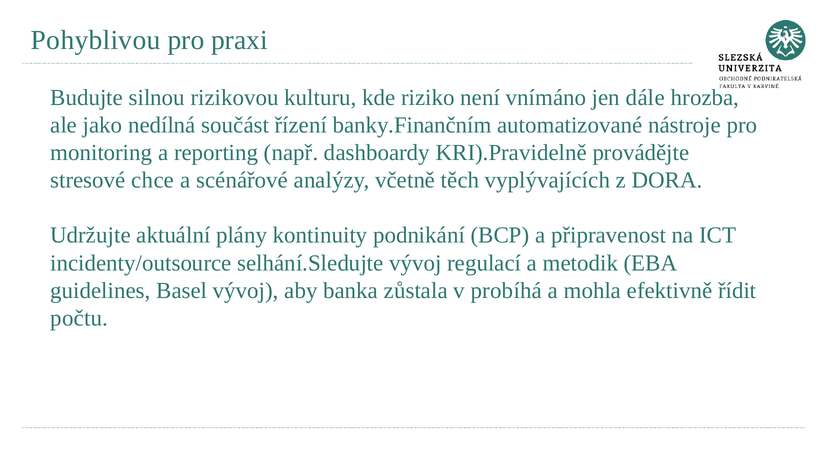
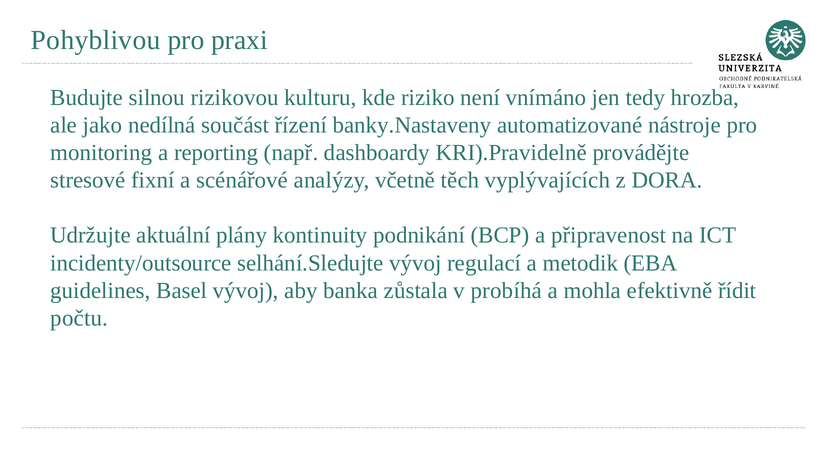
dále: dále -> tedy (645, 97)
banky.Finančním: banky.Finančním -> banky.Nastaveny (412, 125)
chce: chce -> fixní (153, 180)
